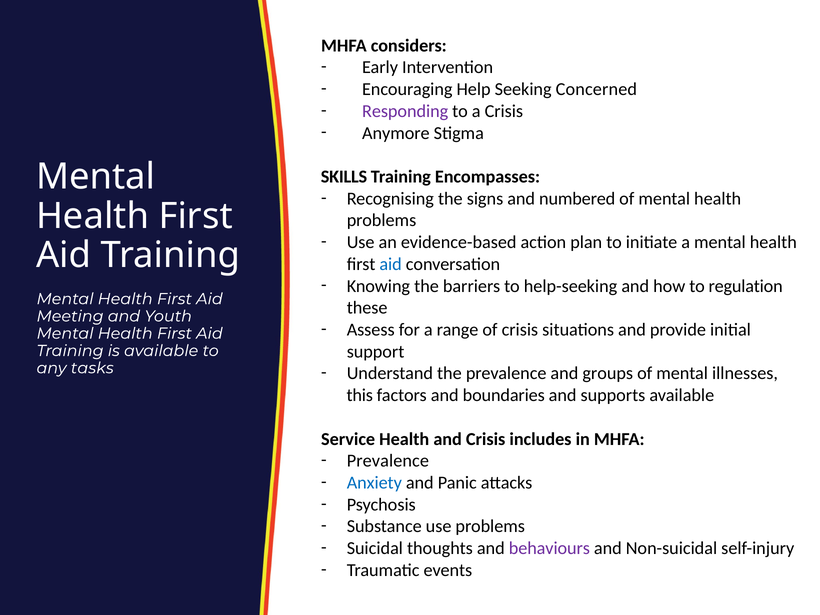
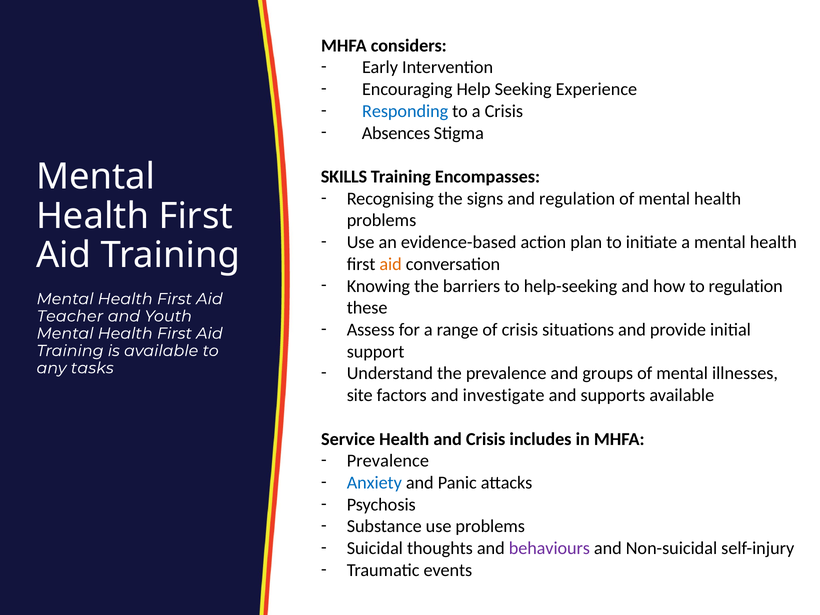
Concerned: Concerned -> Experience (596, 89)
Responding colour: purple -> blue (405, 111)
Anymore: Anymore -> Absences (396, 133)
and numbered: numbered -> regulation (577, 199)
aid colour: blue -> orange (391, 264)
Meeting: Meeting -> Teacher (70, 316)
this: this -> site (360, 395)
boundaries: boundaries -> investigate (504, 395)
